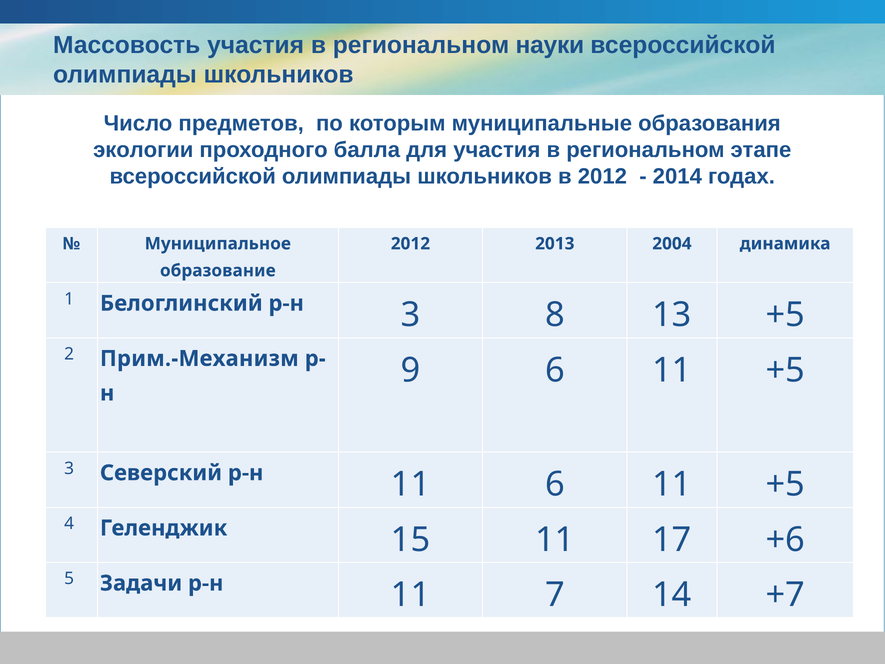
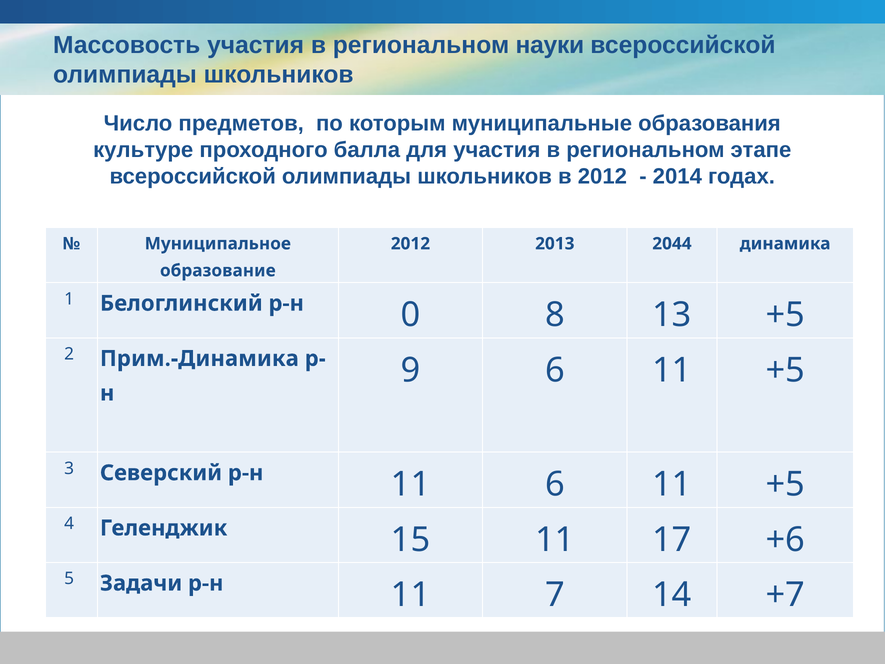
экологии: экологии -> культуре (143, 150)
2004: 2004 -> 2044 (672, 244)
р-н 3: 3 -> 0 (411, 315)
Прим.-Механизм: Прим.-Механизм -> Прим.-Динамика (199, 358)
